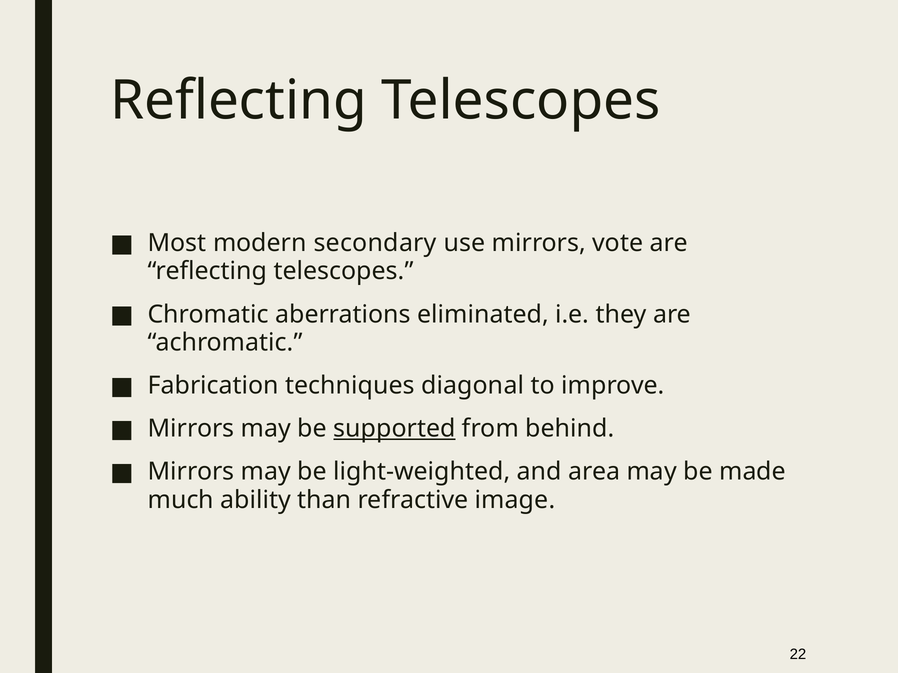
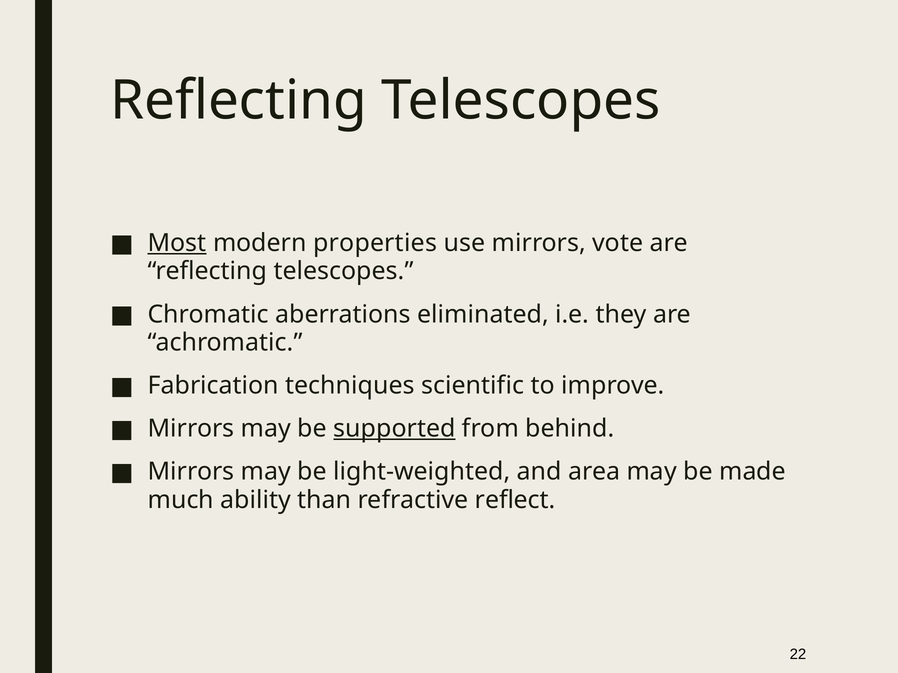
Most underline: none -> present (177, 243)
secondary: secondary -> properties (375, 243)
diagonal: diagonal -> scientific (473, 386)
image: image -> reflect (515, 500)
